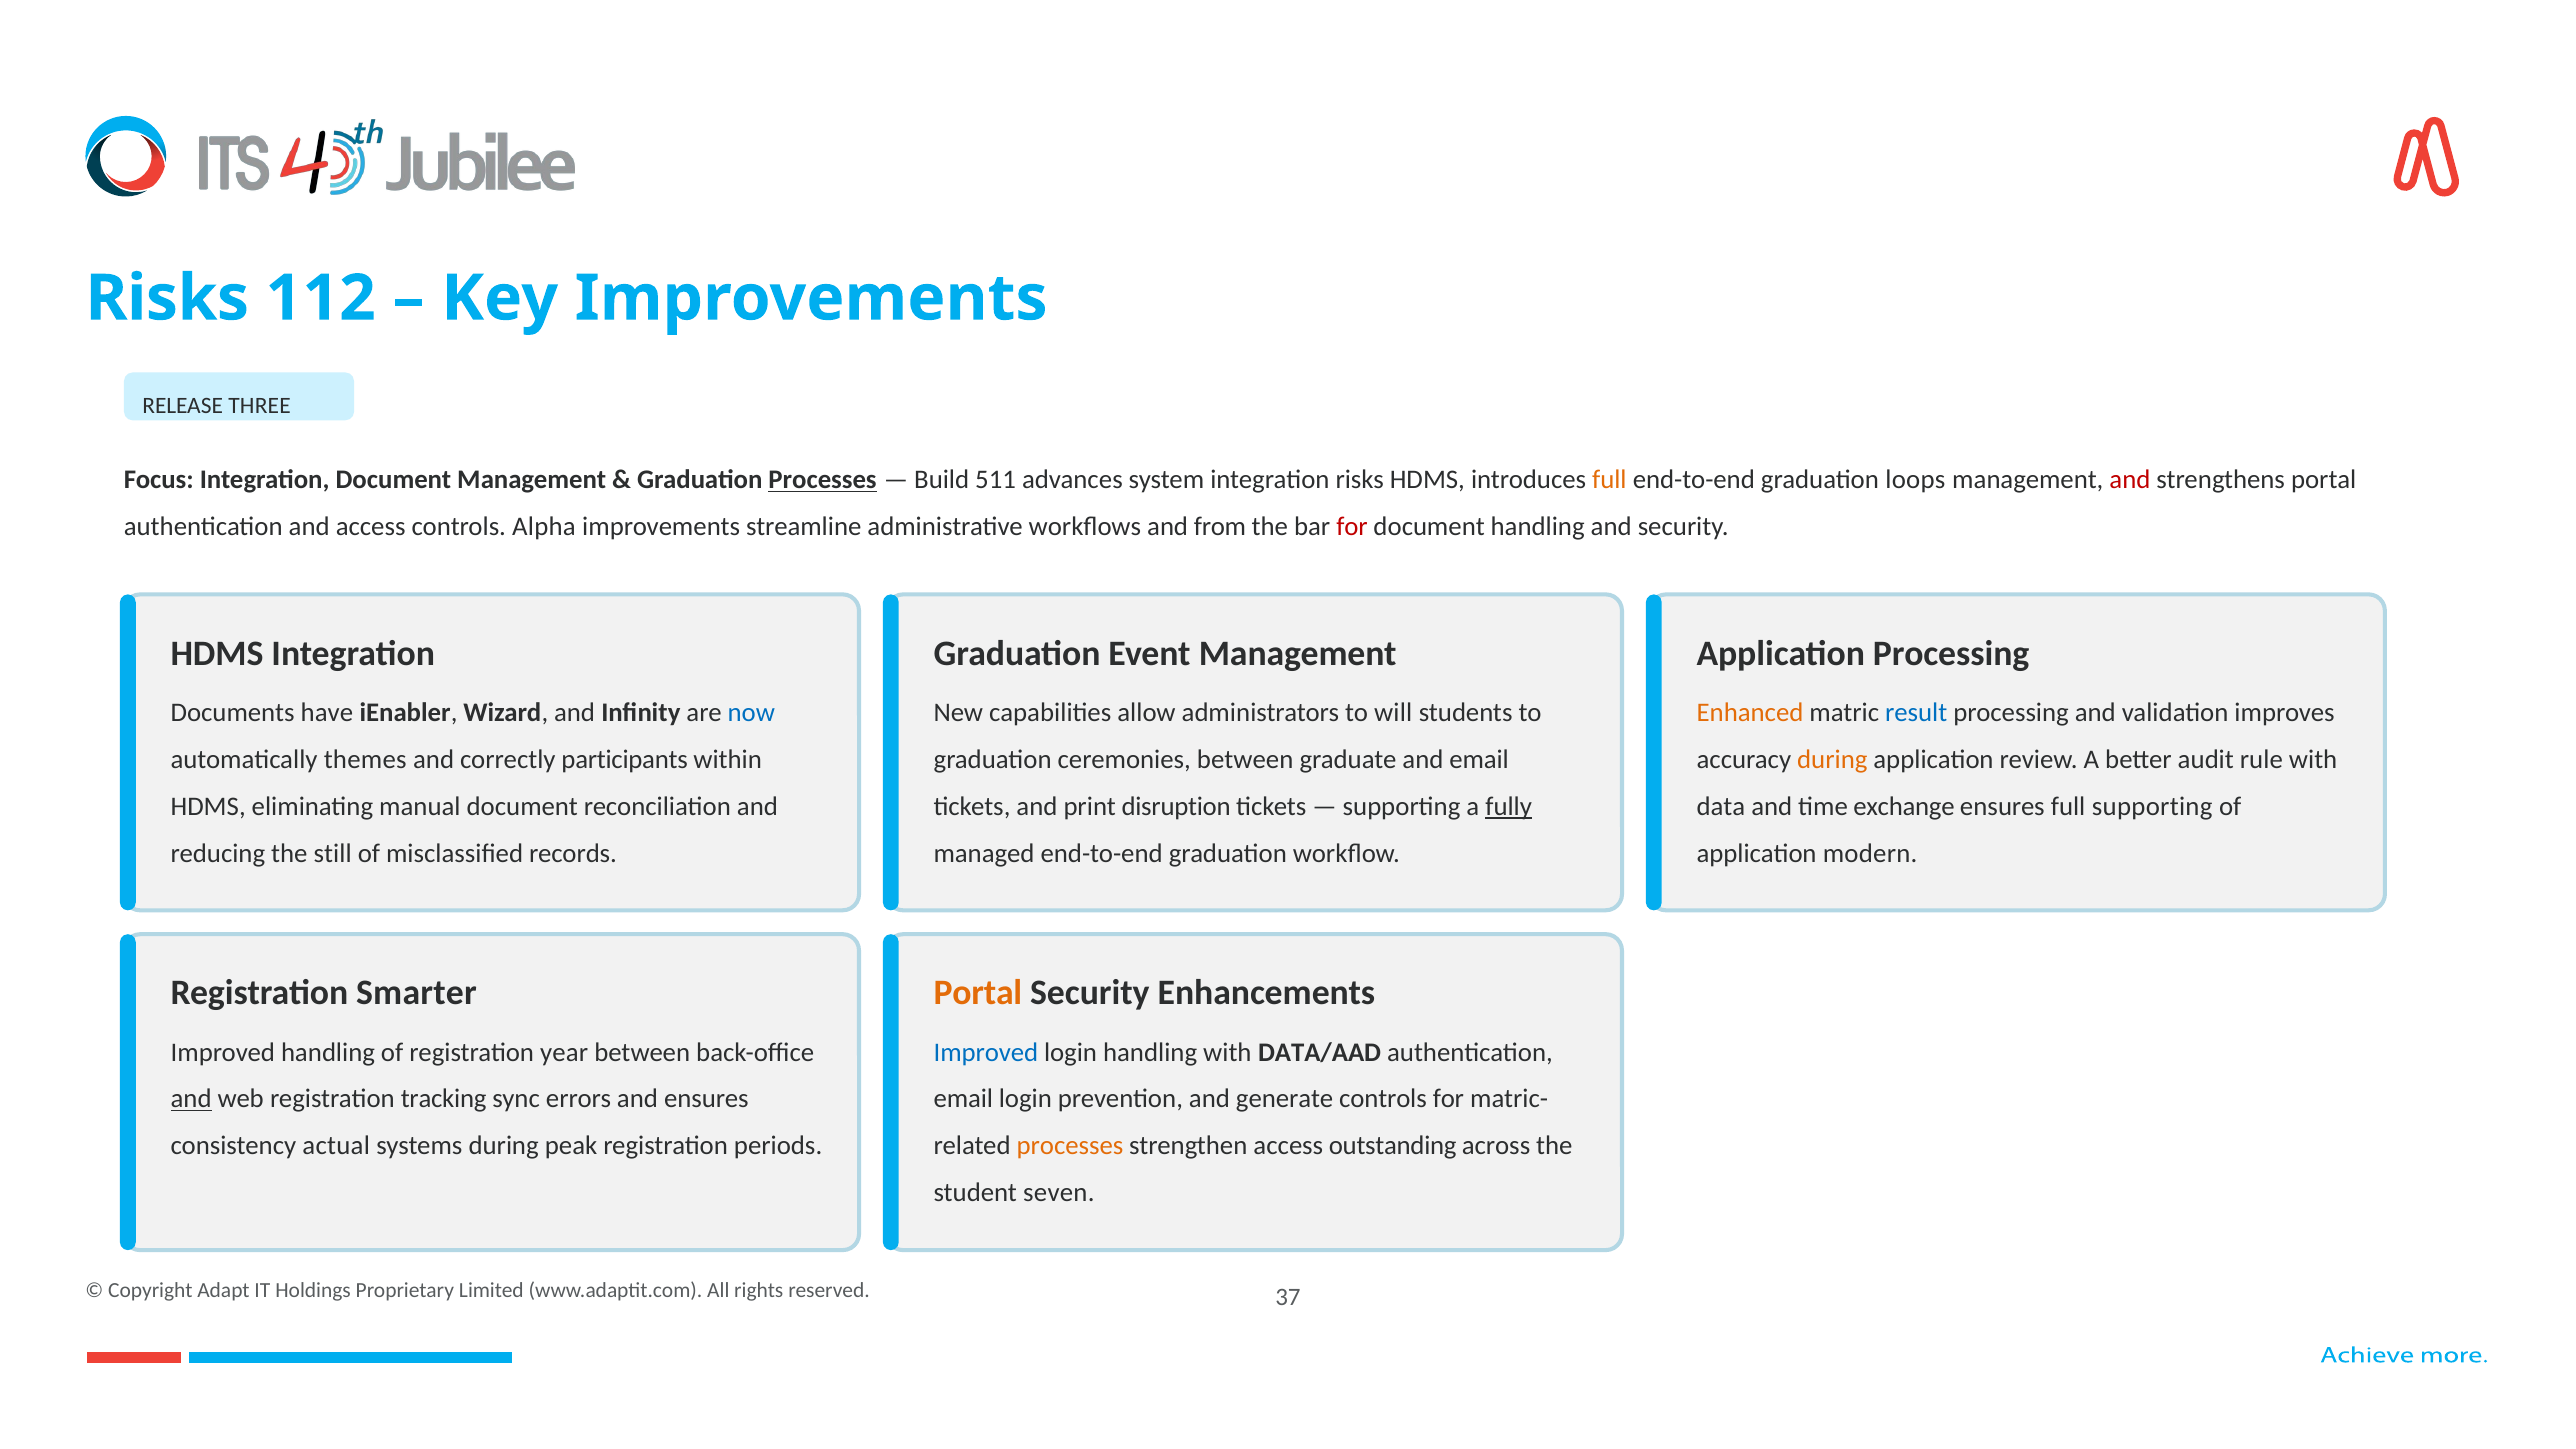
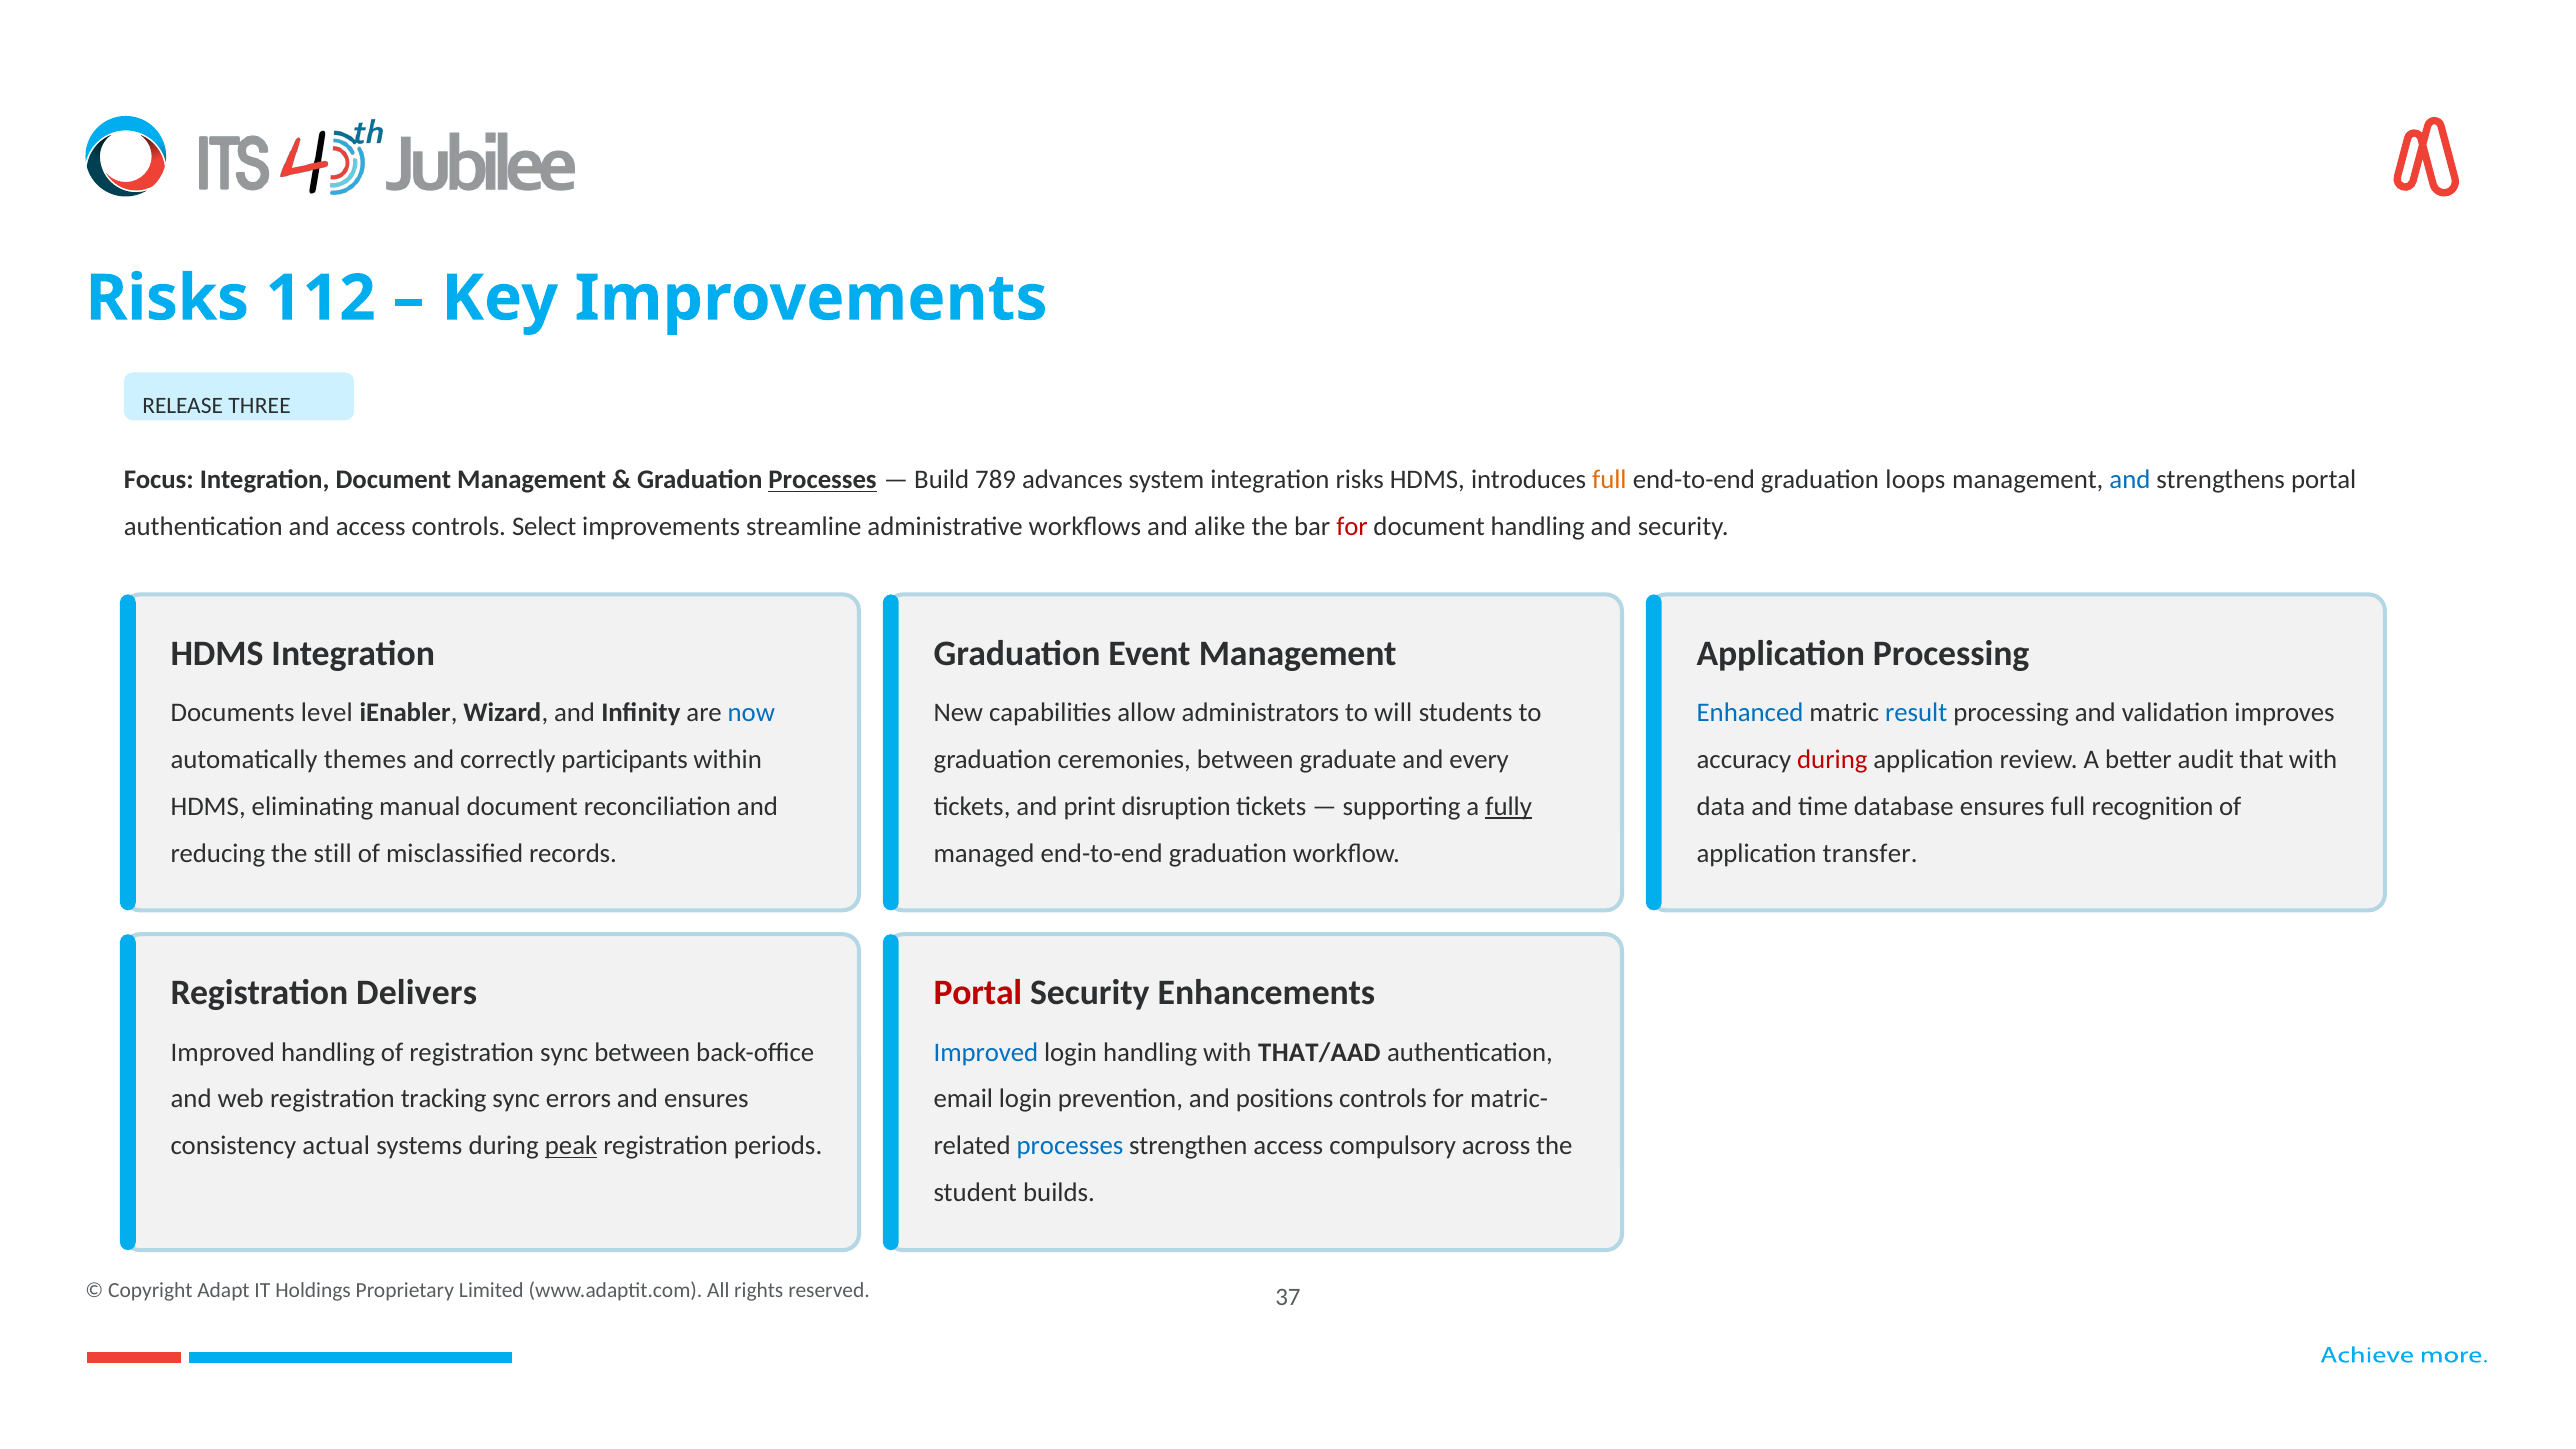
511: 511 -> 789 (996, 480)
and colour: red -> blue (2130, 480)
Alpha: Alpha -> Select (544, 527)
from: from -> alike (1220, 527)
have: have -> level (327, 712)
Enhanced colour: orange -> blue (1750, 712)
and email: email -> every (1479, 759)
during colour: orange -> red (1832, 759)
rule: rule -> that (2262, 759)
exchange: exchange -> database (1904, 806)
full supporting: supporting -> recognition (2152, 806)
modern: modern -> transfer (1870, 853)
Smarter: Smarter -> Delivers (417, 993)
Portal colour: orange -> red (978, 993)
registration year: year -> sync (564, 1052)
DATA/AAD: DATA/AAD -> THAT/AAD (1319, 1052)
and underline: present -> none (191, 1099)
generate: generate -> positions (1285, 1099)
peak underline: none -> present (571, 1146)
processes colour: orange -> blue (1070, 1146)
outstanding: outstanding -> compulsory (1393, 1146)
seven: seven -> builds (1059, 1193)
